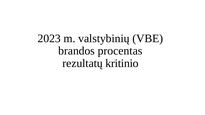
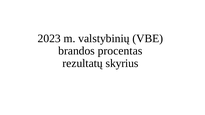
kritinio: kritinio -> skyrius (122, 63)
